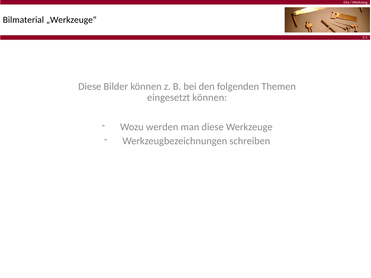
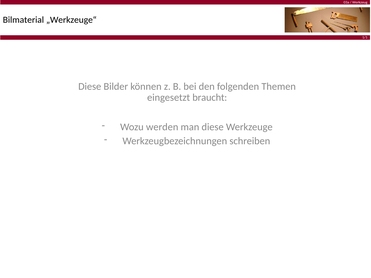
eingesetzt können: können -> braucht (210, 98)
